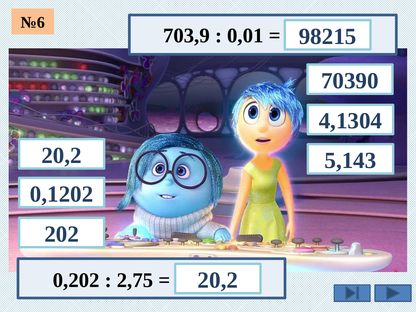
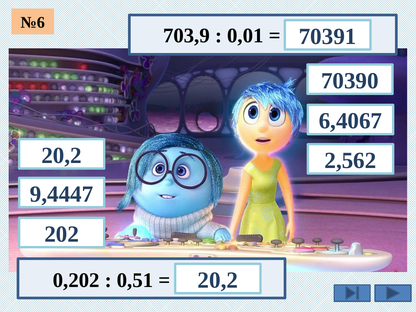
98215: 98215 -> 70391 (328, 36)
4,1304: 4,1304 -> 6,4067 (350, 121)
5,143: 5,143 -> 2,562 (350, 160)
0,1202: 0,1202 -> 9,4447 (62, 194)
2,75: 2,75 -> 0,51 (135, 280)
